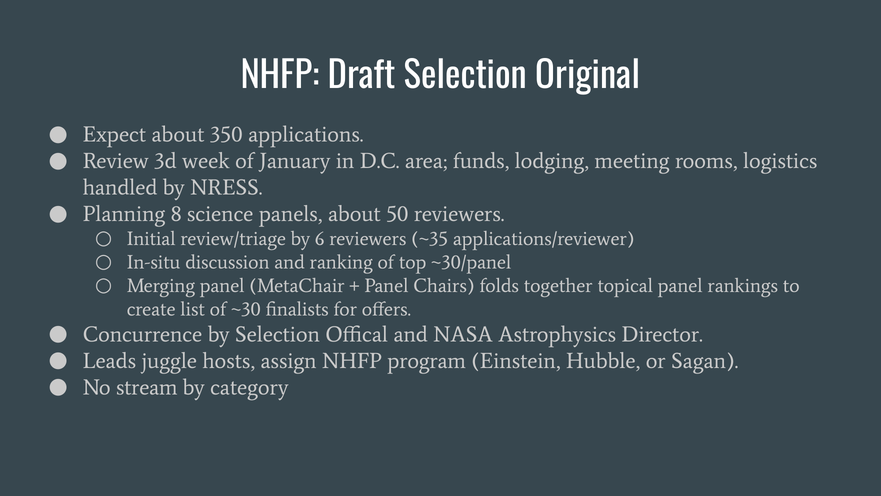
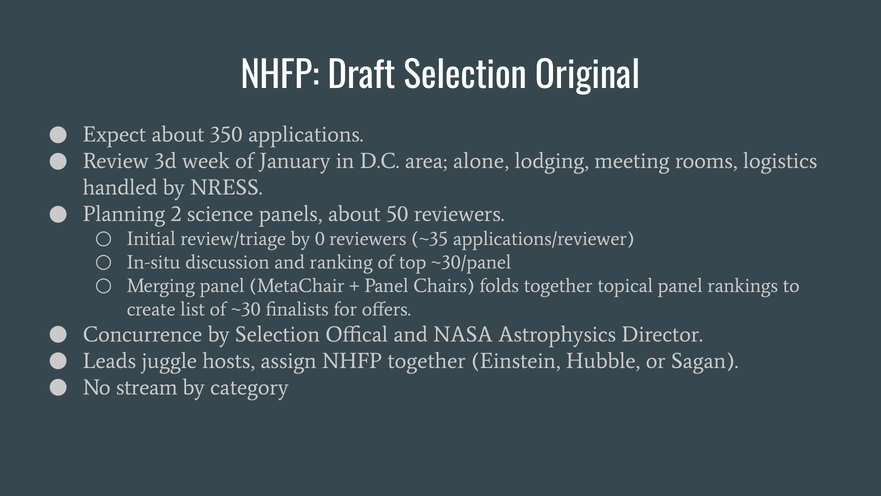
funds: funds -> alone (481, 161)
8: 8 -> 2 (176, 214)
6: 6 -> 0 (320, 239)
NHFP program: program -> together (427, 361)
